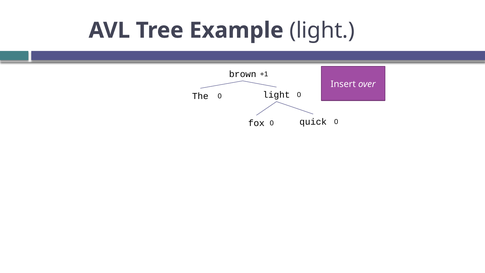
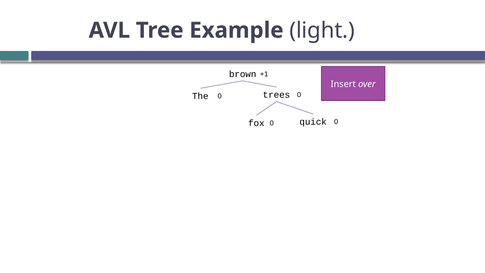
light: light -> trees (276, 95)
